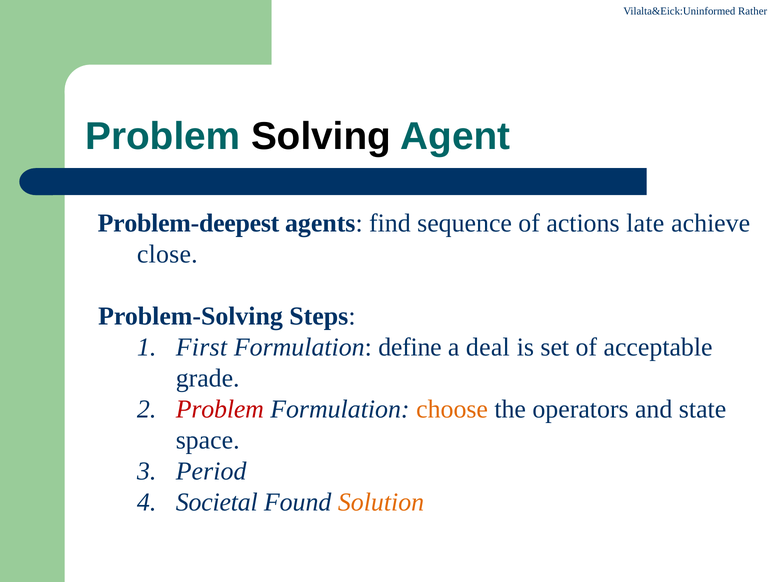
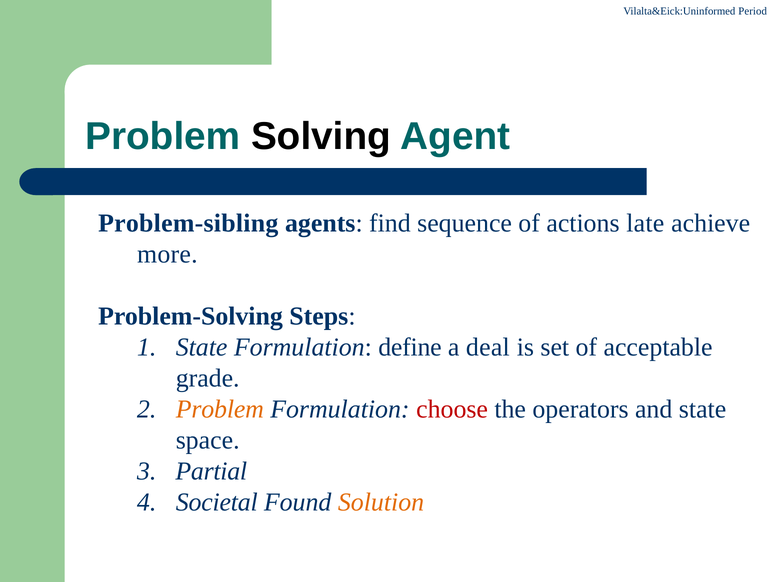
Rather: Rather -> Period (753, 11)
Problem-deepest: Problem-deepest -> Problem-sibling (188, 223)
close: close -> more (167, 254)
First: First -> State (202, 347)
Problem colour: red -> orange (220, 409)
choose colour: orange -> red (452, 409)
Period: Period -> Partial (211, 471)
